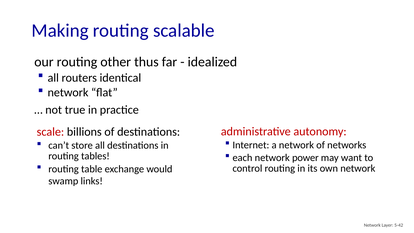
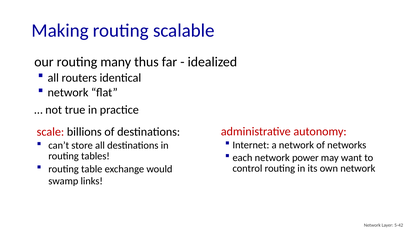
other: other -> many (116, 62)
